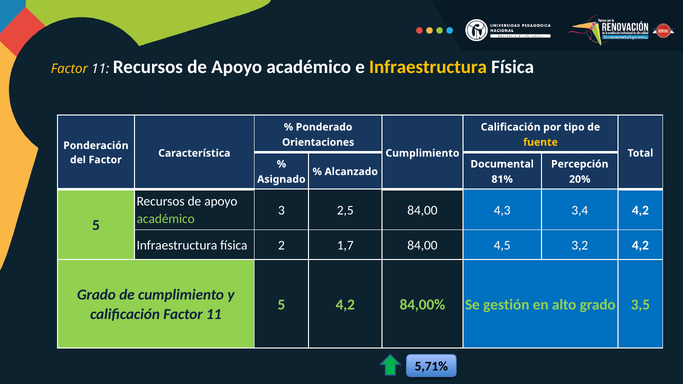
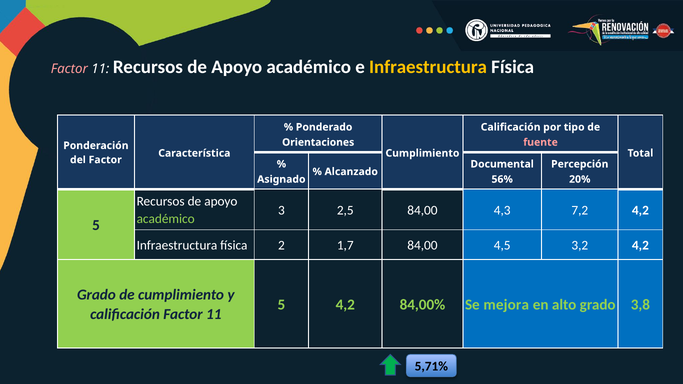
Factor colour: yellow -> pink (69, 69)
fuente colour: yellow -> pink (541, 142)
81%: 81% -> 56% (502, 179)
3,4: 3,4 -> 7,2 (580, 210)
gestión: gestión -> mejora (506, 305)
3,5: 3,5 -> 3,8 (640, 305)
